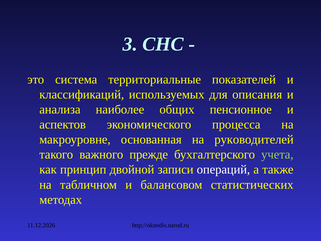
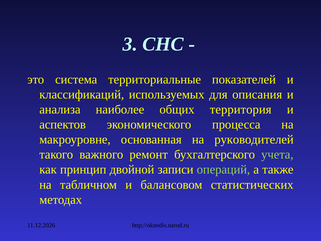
пенсионное: пенсионное -> территория (241, 109)
прежде: прежде -> ремонт (149, 154)
операций colour: white -> light green (223, 169)
